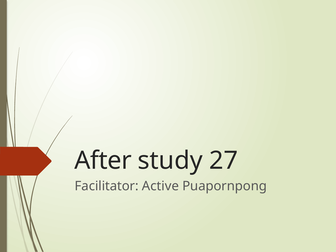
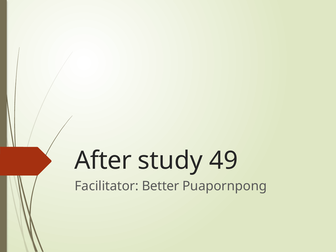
27: 27 -> 49 (224, 161)
Active: Active -> Better (161, 186)
